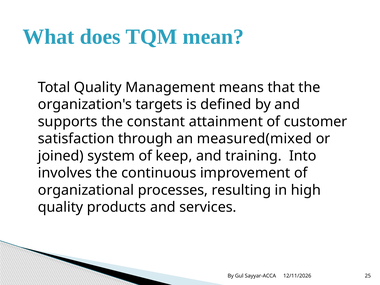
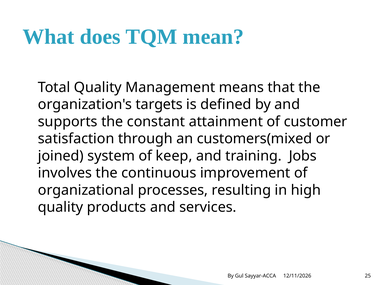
measured(mixed: measured(mixed -> customers(mixed (254, 139)
Into: Into -> Jobs (303, 156)
